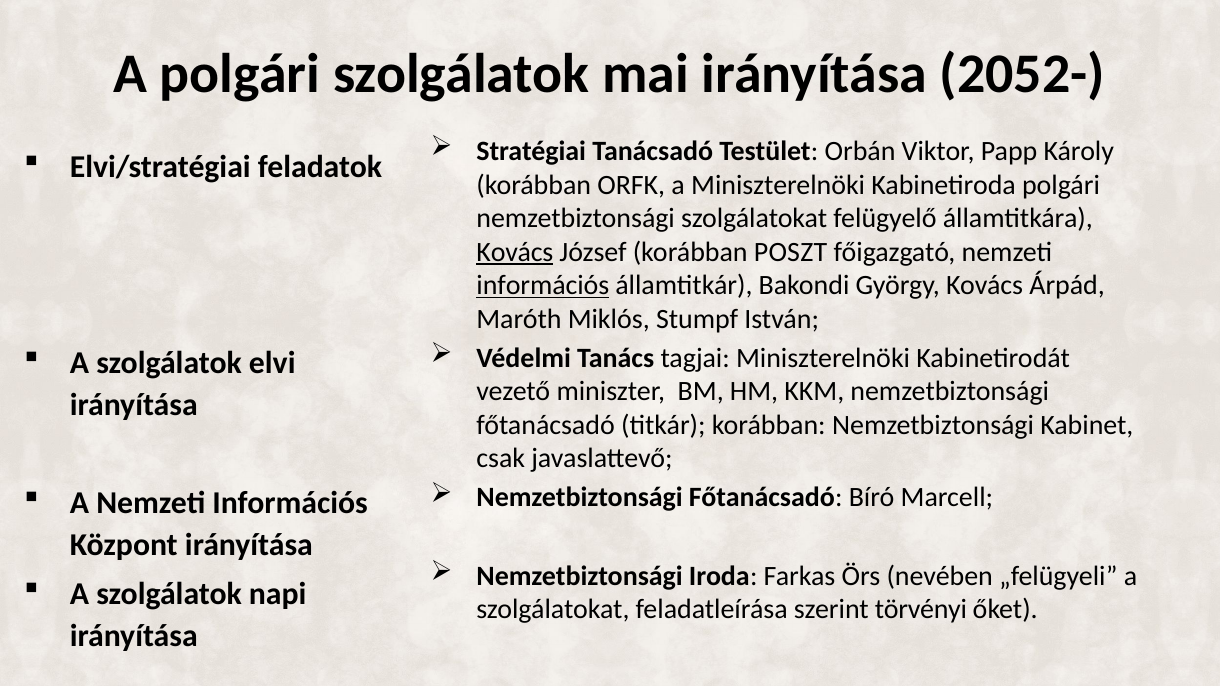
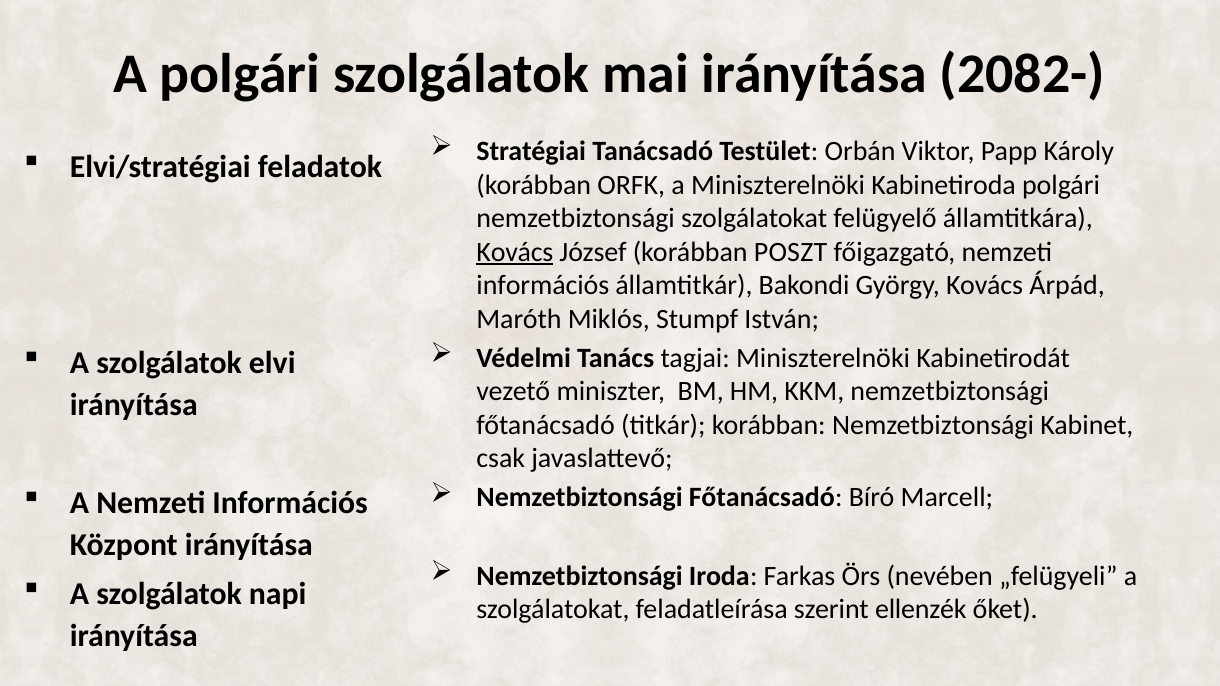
2052-: 2052- -> 2082- (1023, 74)
információs underline: present -> none (543, 286)
törvényi: törvényi -> ellenzék (921, 610)
